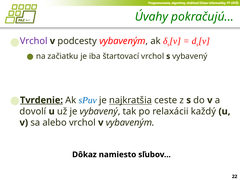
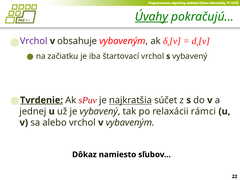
Úvahy underline: none -> present (152, 17)
podcesty: podcesty -> obsahuje (77, 41)
sPuv colour: blue -> red (88, 100)
ceste: ceste -> súčet (166, 100)
dovolí: dovolí -> jednej (33, 111)
každý: každý -> rámci (203, 111)
